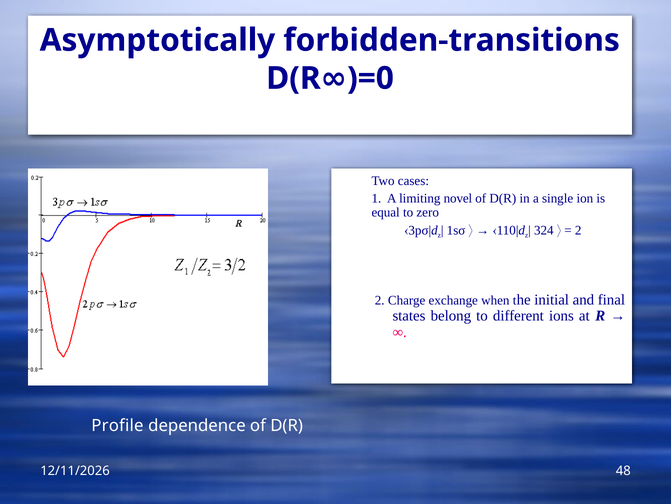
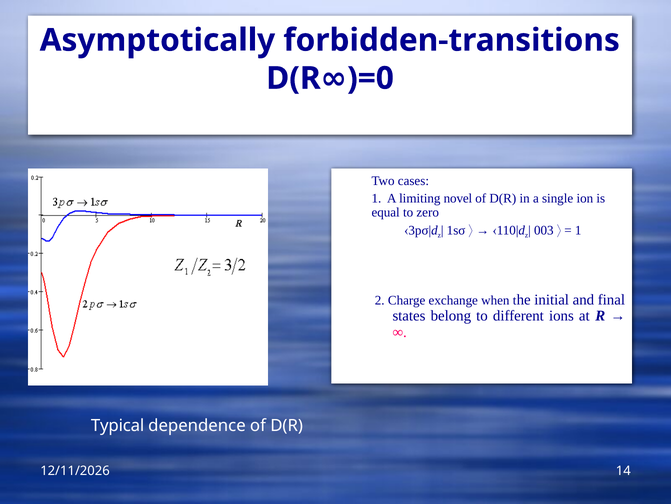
324: 324 -> 003 (544, 230)
2: 2 -> 1 (578, 230)
Profile: Profile -> Typical (118, 425)
48: 48 -> 14 (623, 470)
